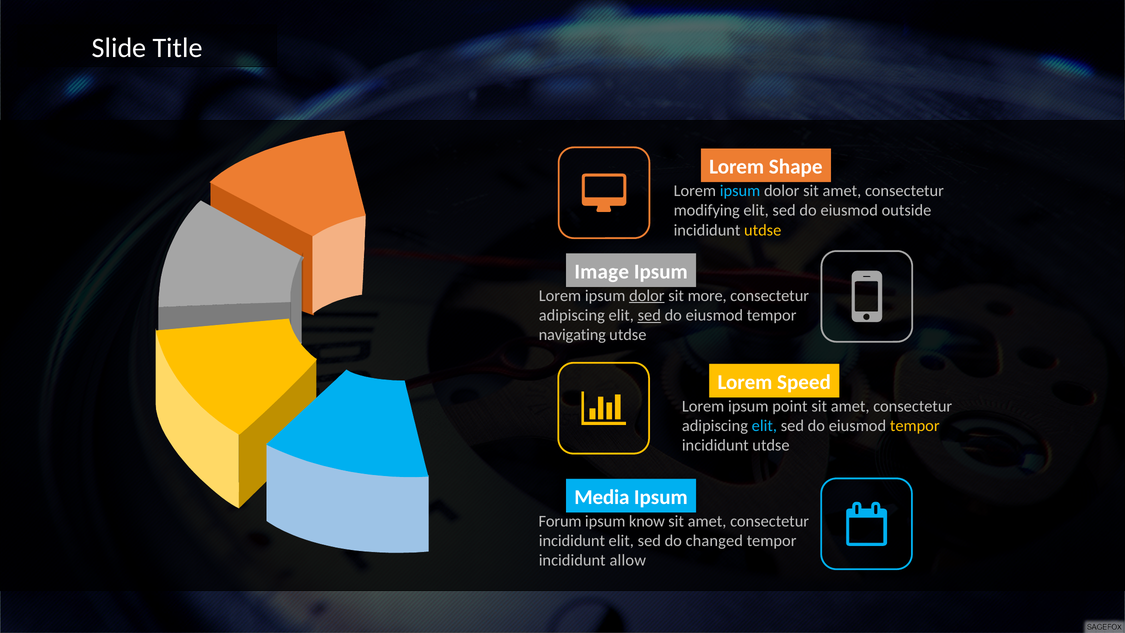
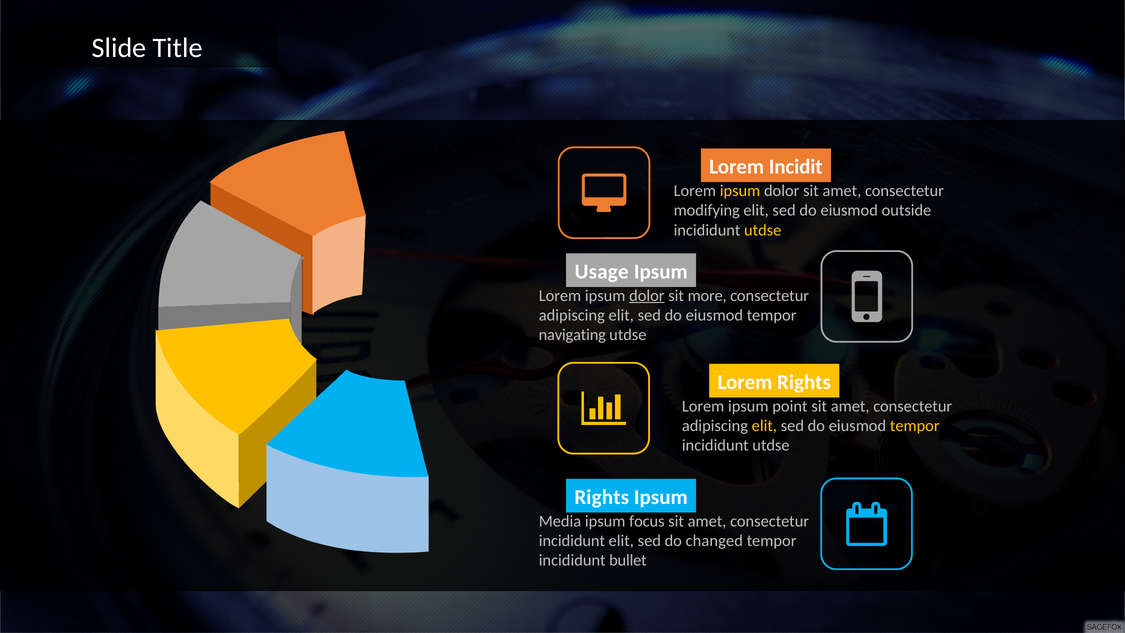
Shape: Shape -> Incidit (796, 167)
ipsum colour: light blue -> yellow (740, 191)
Image: Image -> Usage (602, 272)
sed underline: present -> none (649, 315)
Lorem Speed: Speed -> Rights (804, 382)
elit colour: light blue -> yellow (764, 426)
Media: Media -> Rights (602, 497)
Forum: Forum -> Media (560, 521)
know: know -> focus (647, 521)
allow: allow -> bullet (628, 560)
